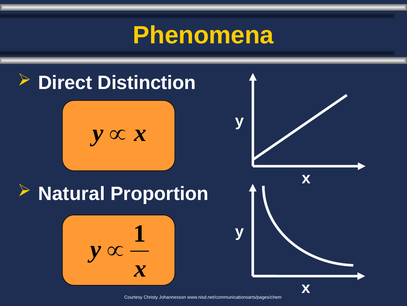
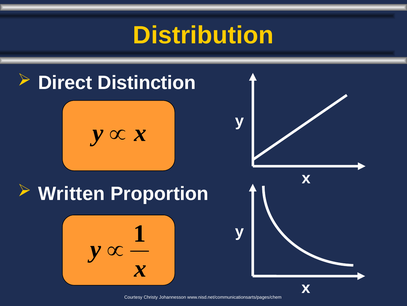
Phenomena: Phenomena -> Distribution (203, 35)
Natural: Natural -> Written (72, 193)
